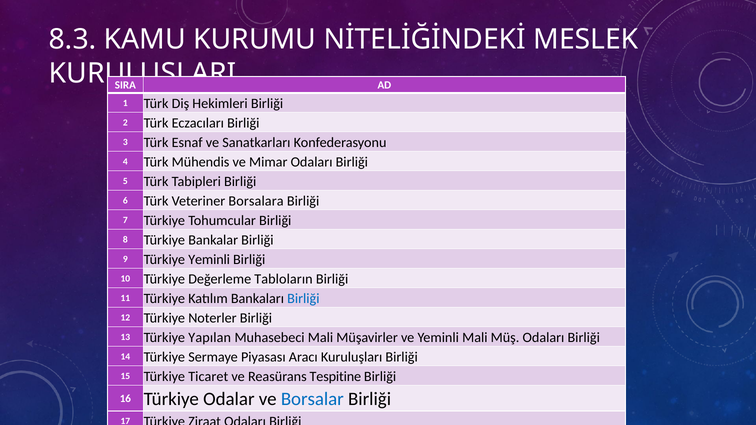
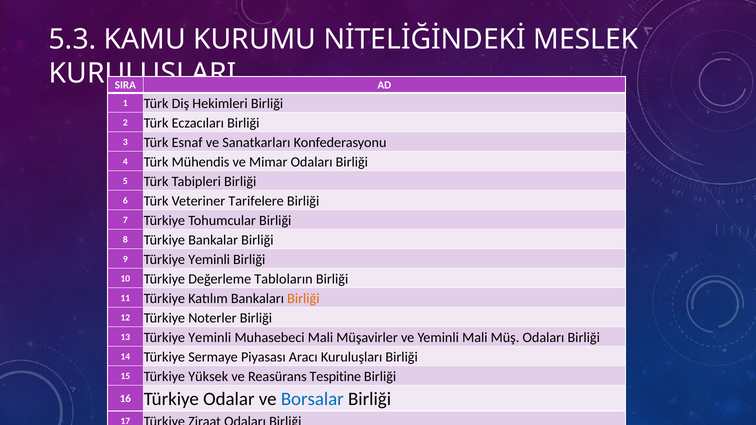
8.3: 8.3 -> 5.3 (73, 39)
Borsalara: Borsalara -> Tarifelere (256, 201)
Birliği colour: blue -> orange (303, 299)
13 Türkiye Yapılan: Yapılan -> Yeminli (210, 338)
Ticaret: Ticaret -> Yüksek (208, 377)
